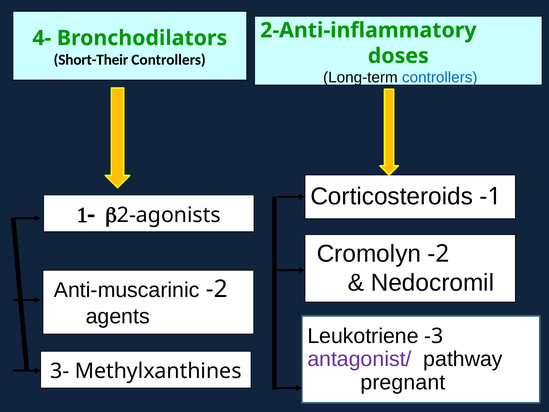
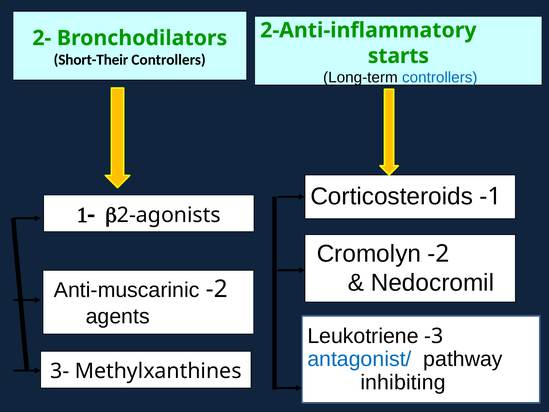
4-: 4- -> 2- (42, 38)
doses: doses -> starts (398, 56)
antagonist/ colour: purple -> blue (359, 359)
pregnant: pregnant -> inhibiting (403, 382)
